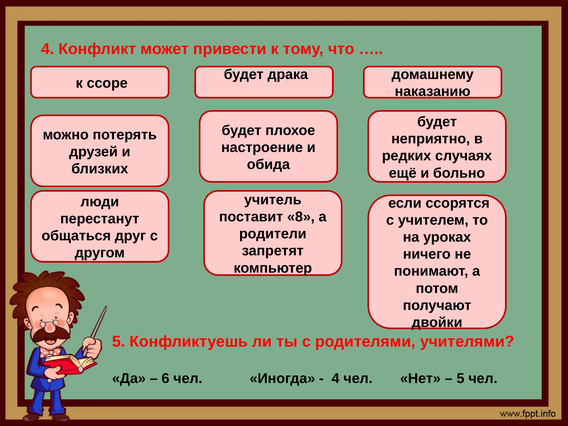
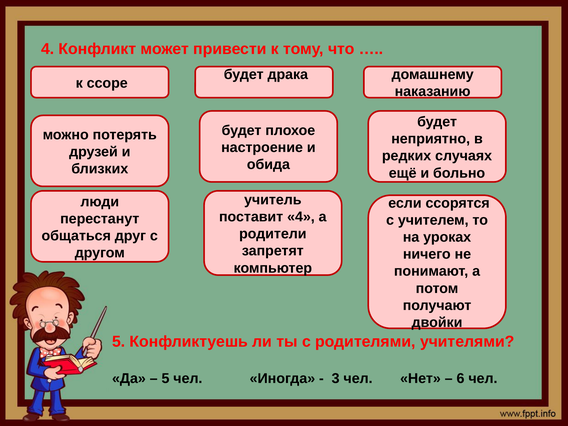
поставит 8: 8 -> 4 (301, 217)
6: 6 -> 5 (165, 379)
4: 4 -> 3 (336, 379)
5: 5 -> 6 (460, 379)
